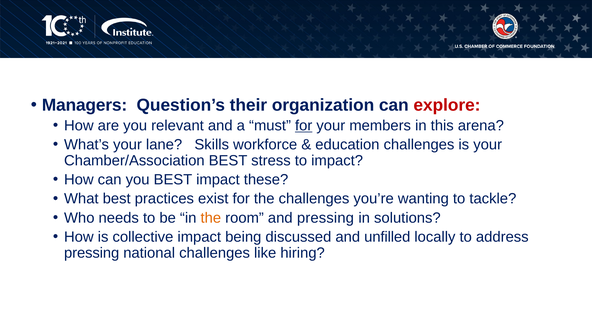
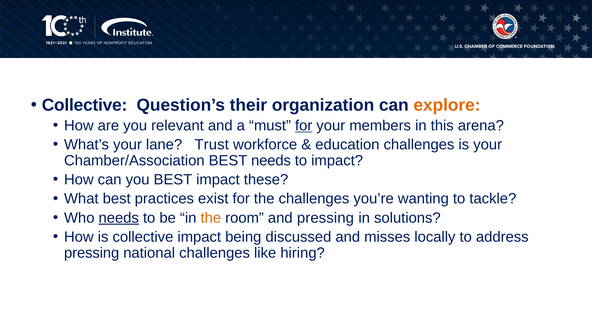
Managers: Managers -> Collective (85, 105)
explore colour: red -> orange (447, 105)
Skills: Skills -> Trust (212, 145)
BEST stress: stress -> needs (271, 161)
needs underline: none -> present (119, 218)
unfilled: unfilled -> misses (387, 237)
